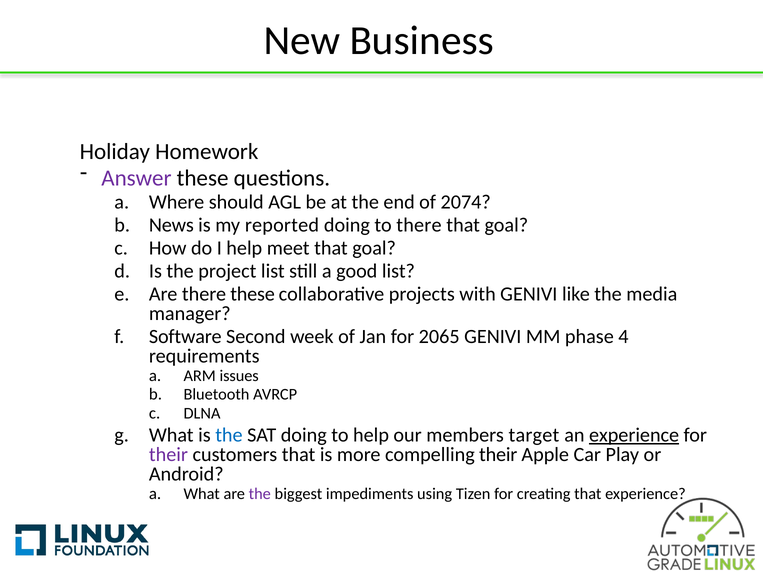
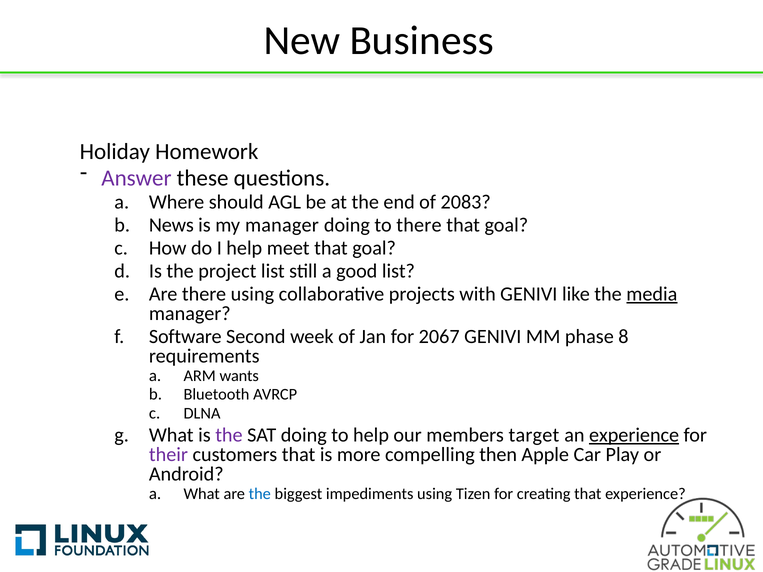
2074: 2074 -> 2083 (466, 202)
my reported: reported -> manager (282, 225)
there these: these -> using (252, 294)
media underline: none -> present (652, 294)
2065: 2065 -> 2067 (439, 337)
4: 4 -> 8 (623, 337)
issues: issues -> wants (239, 376)
the colour: blue -> purple (229, 435)
compelling their: their -> then (498, 455)
the colour: purple -> blue (260, 494)
